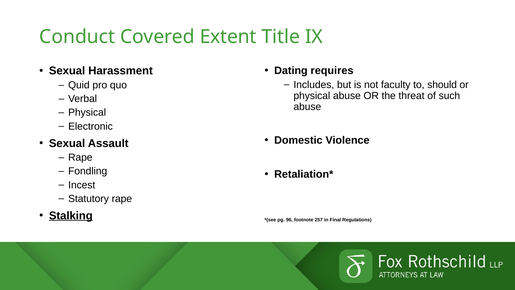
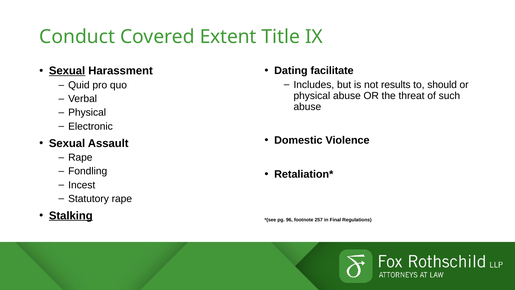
requires: requires -> facilitate (332, 71)
Sexual underline: none -> present (67, 71)
faculty: faculty -> results (396, 85)
